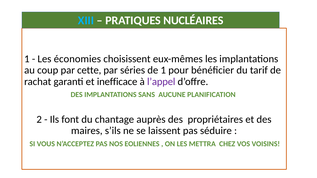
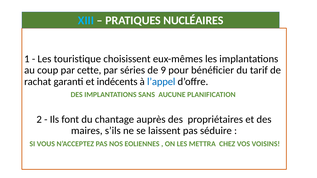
économies: économies -> touristique (77, 59)
de 1: 1 -> 9 (163, 70)
inefficace: inefficace -> indécents (117, 82)
l’appel colour: purple -> blue (161, 82)
